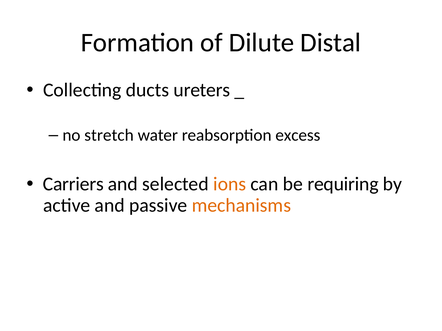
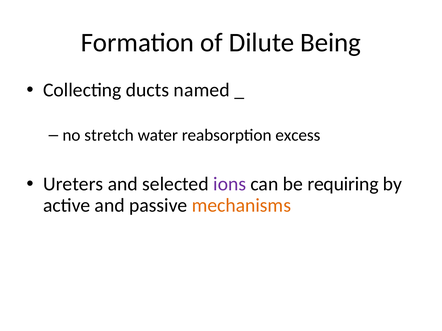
Distal: Distal -> Being (331, 43)
ureters: ureters -> named (202, 90)
Carriers: Carriers -> Ureters (73, 184)
ions colour: orange -> purple (230, 184)
